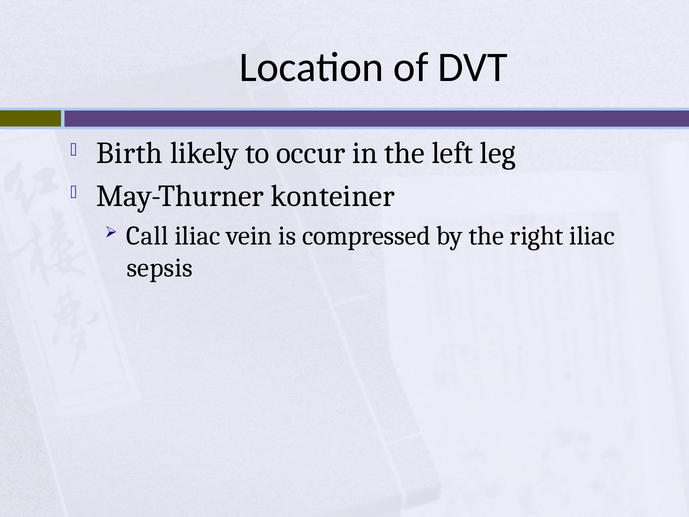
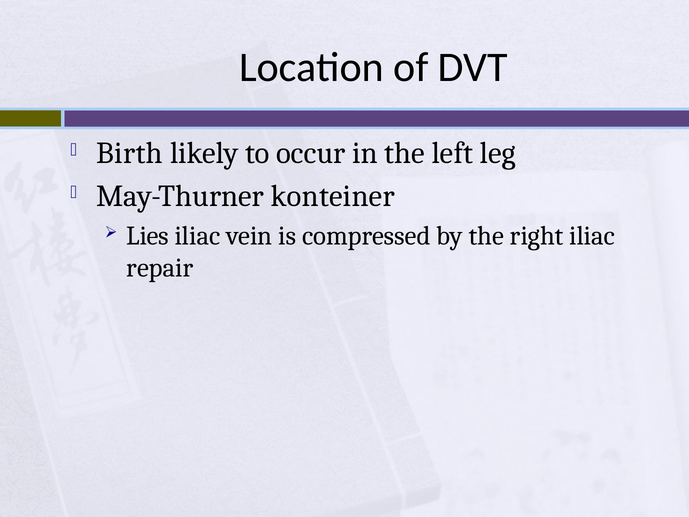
Call: Call -> Lies (148, 236)
sepsis: sepsis -> repair (160, 268)
